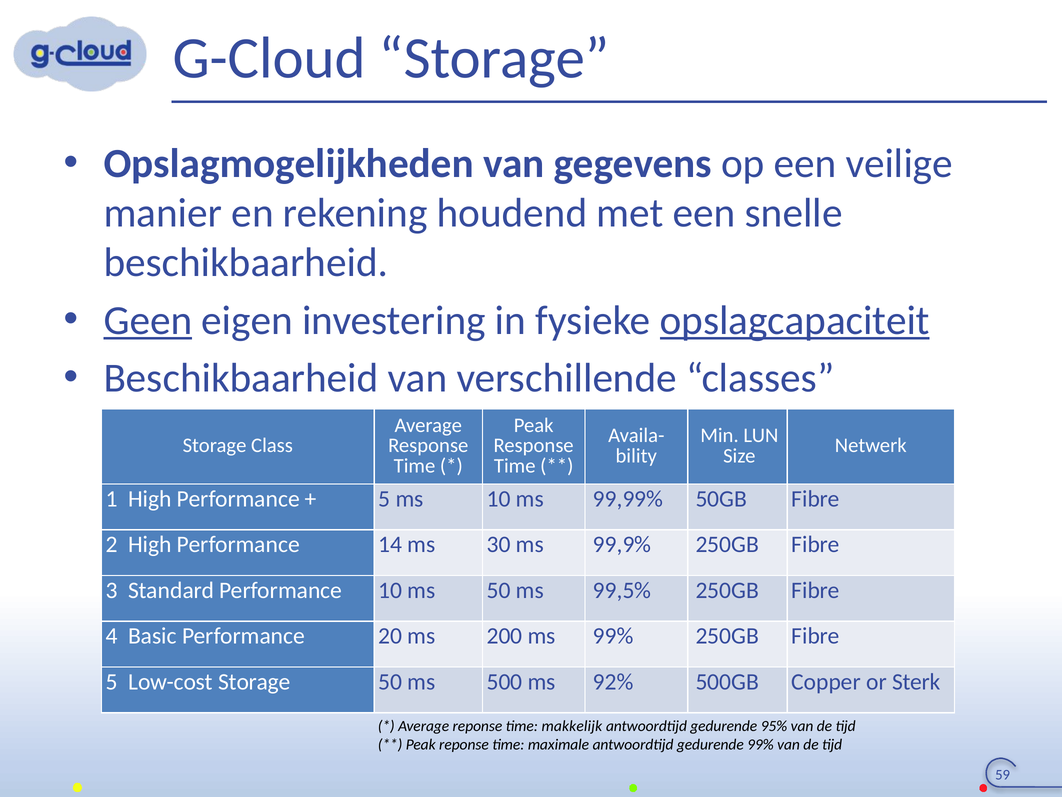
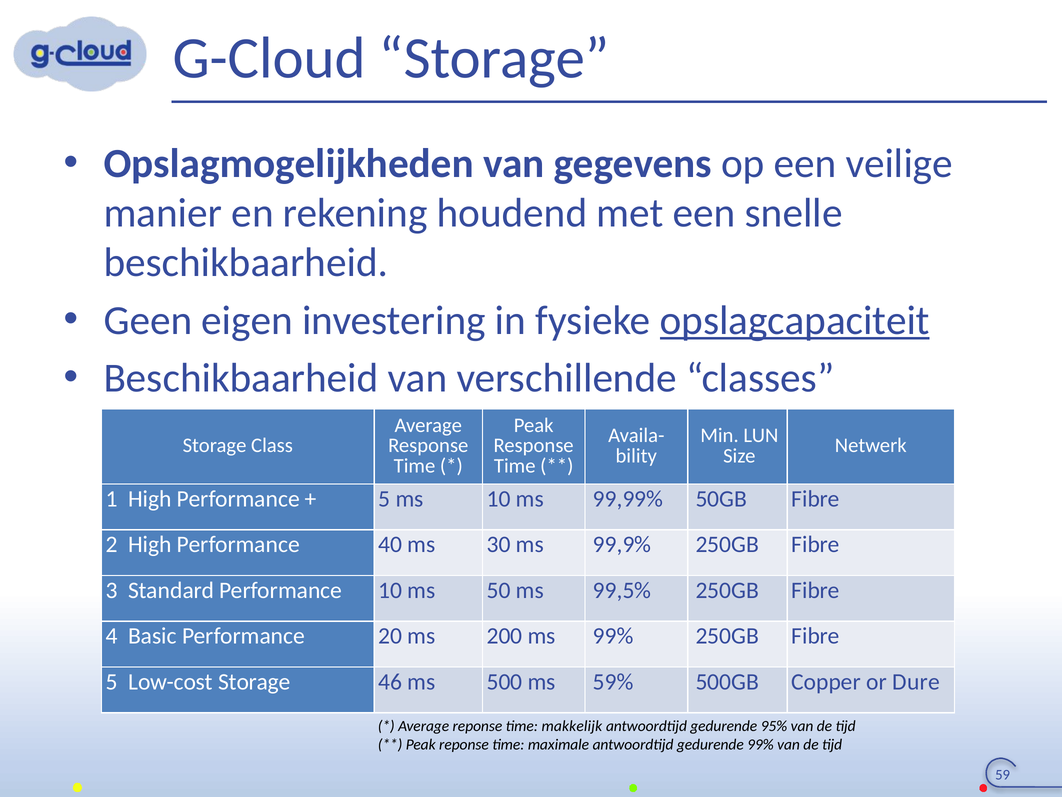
Geen underline: present -> none (148, 320)
14: 14 -> 40 (390, 544)
Storage 50: 50 -> 46 (390, 681)
92%: 92% -> 59% (613, 681)
Sterk: Sterk -> Dure (916, 681)
